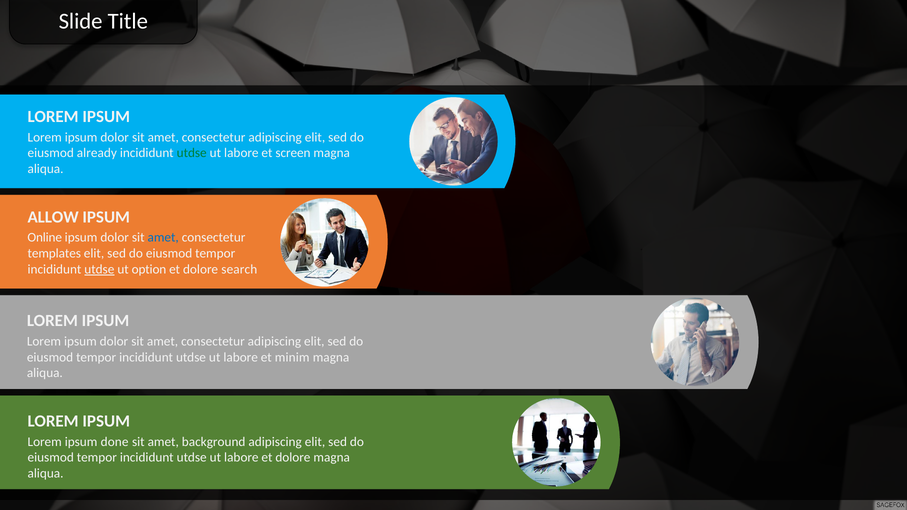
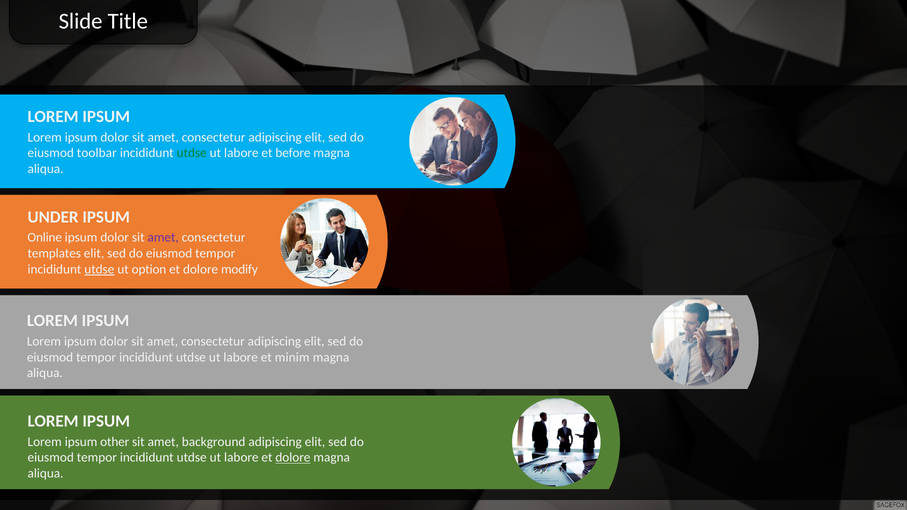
already: already -> toolbar (97, 153)
screen: screen -> before (293, 153)
ALLOW: ALLOW -> UNDER (53, 217)
amet colour: blue -> purple (163, 238)
search: search -> modify (239, 269)
done: done -> other (115, 442)
dolore underline: none -> present (293, 458)
